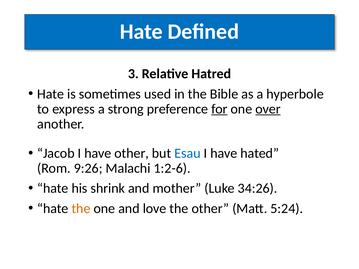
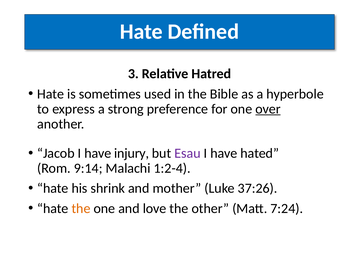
for underline: present -> none (219, 109)
have other: other -> injury (132, 153)
Esau colour: blue -> purple (187, 153)
9:26: 9:26 -> 9:14 (88, 169)
1:2-6: 1:2-6 -> 1:2-4 (172, 169)
34:26: 34:26 -> 37:26 (258, 189)
5:24: 5:24 -> 7:24 (287, 209)
